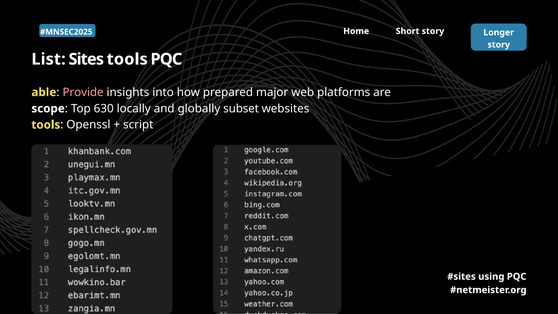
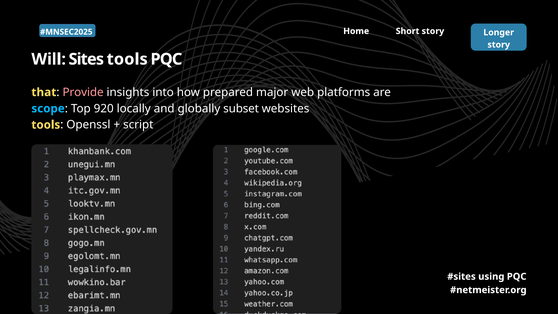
List: List -> Will (49, 59)
able: able -> that (44, 92)
scope colour: white -> light blue (48, 109)
630: 630 -> 920 (104, 109)
